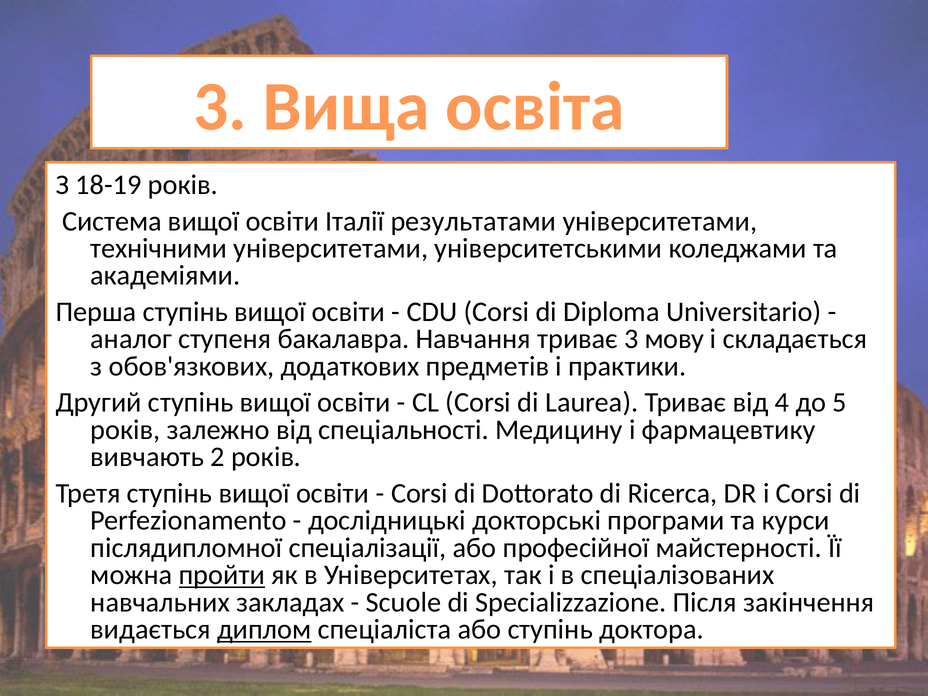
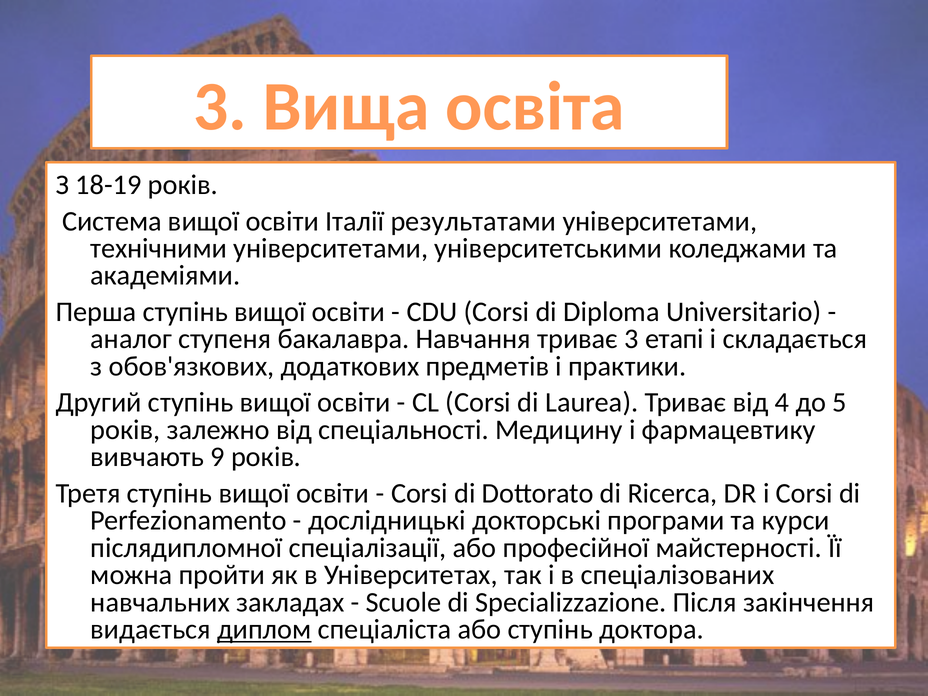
мову: мову -> етапі (674, 339)
2: 2 -> 9 (218, 457)
пройти underline: present -> none (222, 575)
